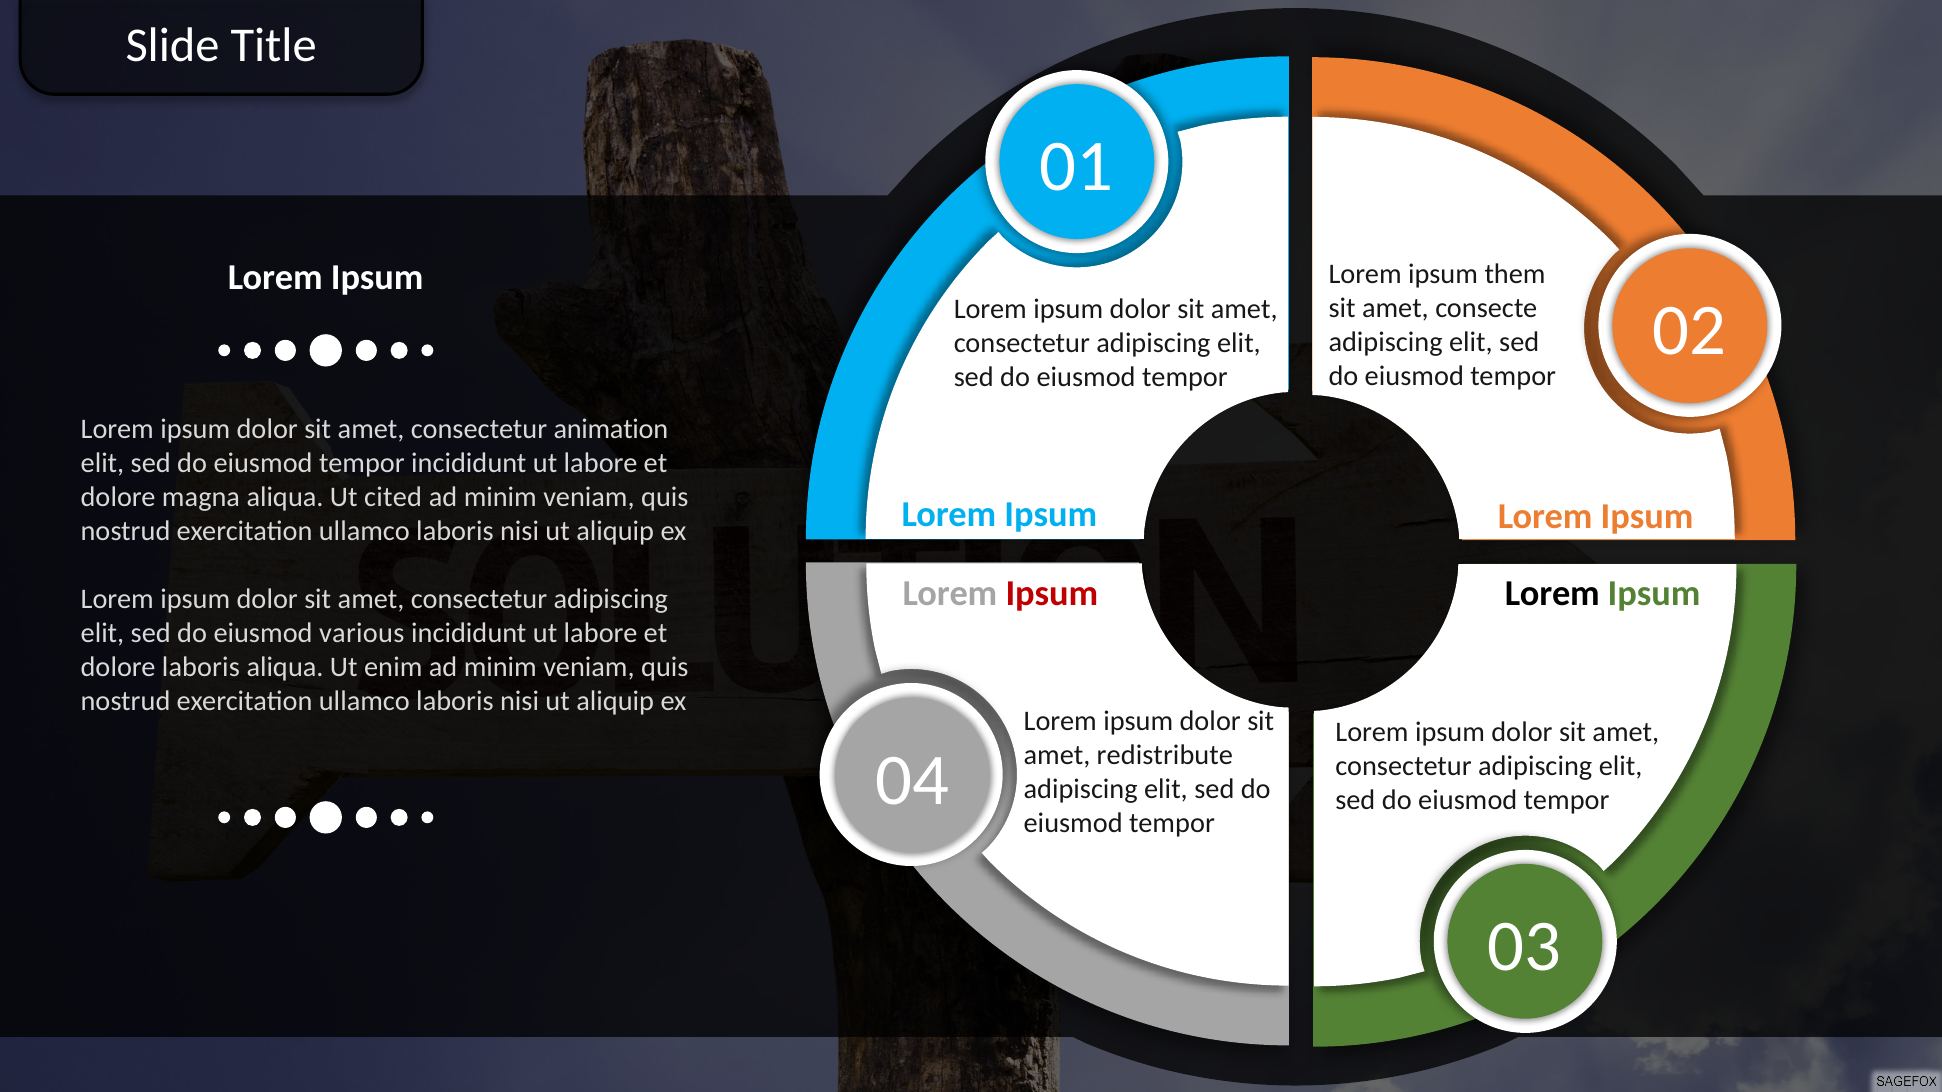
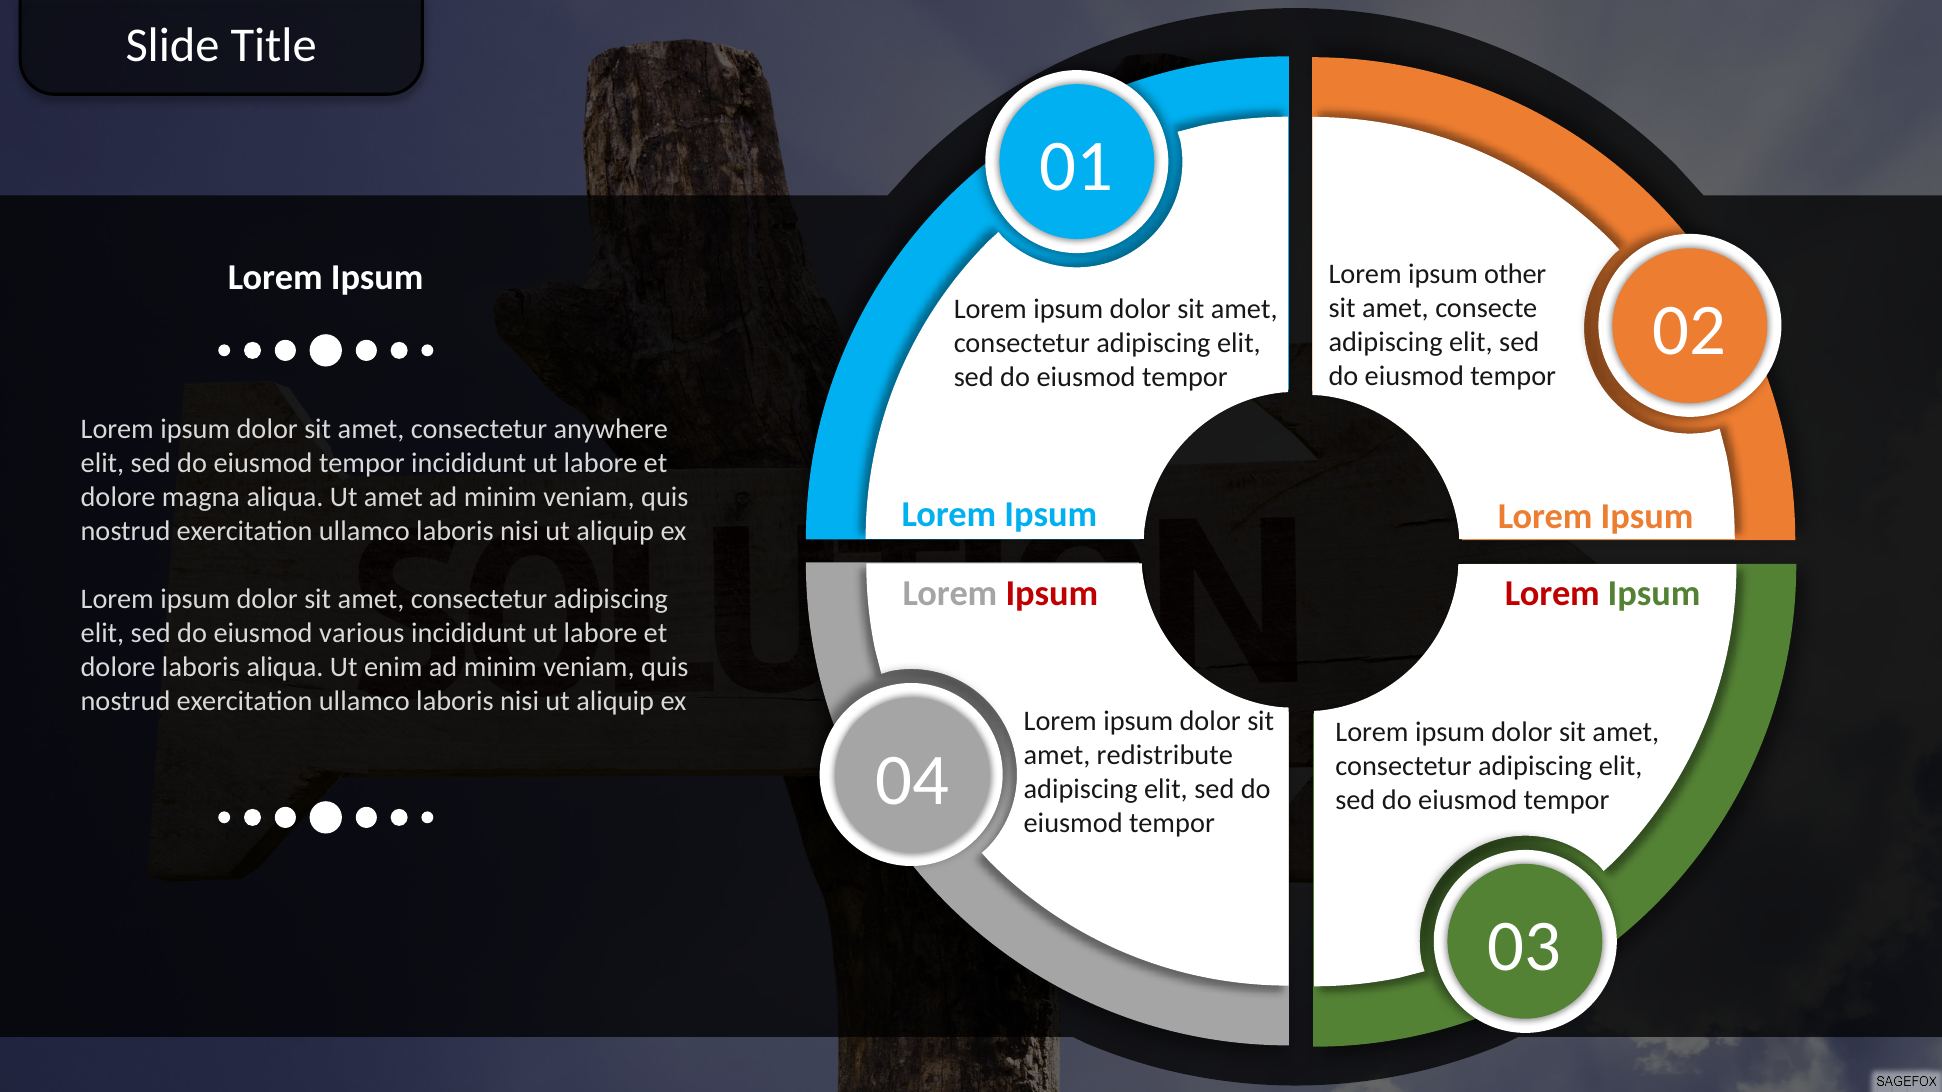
them: them -> other (1515, 275)
animation: animation -> anywhere (611, 429)
Ut cited: cited -> amet (393, 497)
Lorem colour: black -> red (1552, 593)
